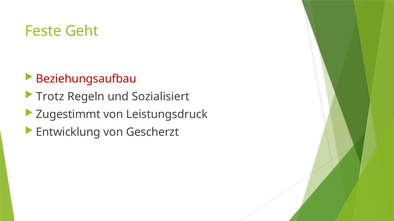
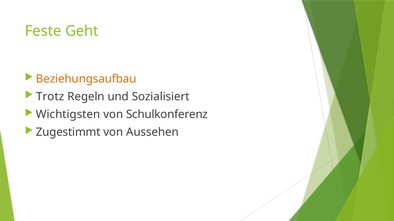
Beziehungsaufbau colour: red -> orange (86, 79)
Zugestimmt: Zugestimmt -> Wichtigsten (68, 115)
Leistungsdruck: Leistungsdruck -> Schulkonferenz (167, 115)
Entwicklung: Entwicklung -> Zugestimmt (68, 133)
Gescherzt: Gescherzt -> Aussehen (152, 133)
